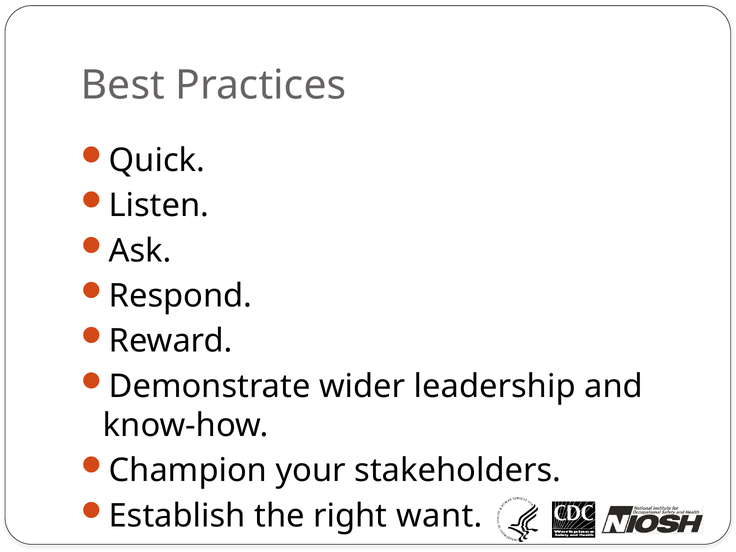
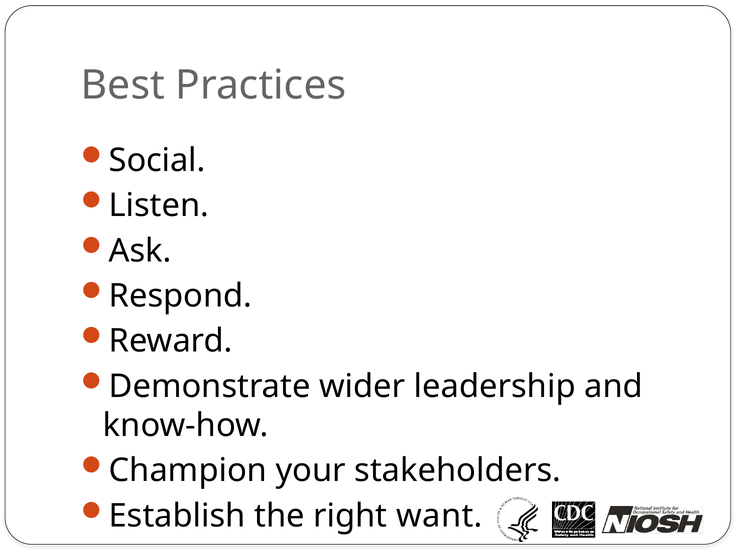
Quick: Quick -> Social (157, 161)
